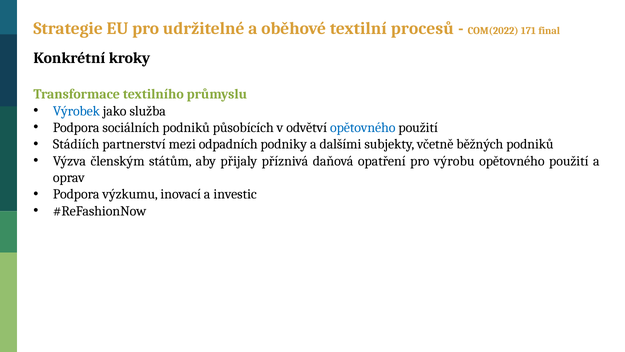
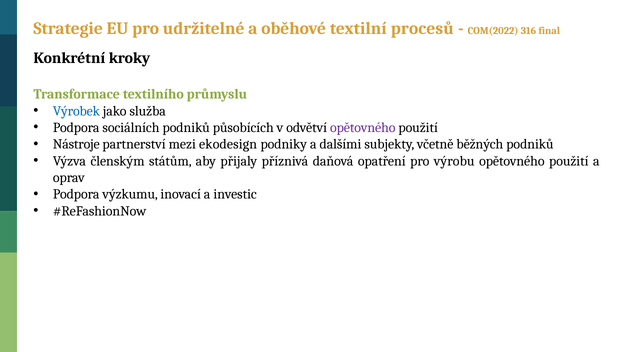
171: 171 -> 316 (528, 31)
opětovného colour: blue -> purple (363, 127)
Stádiích: Stádiích -> Nástroje (76, 144)
odpadních: odpadních -> ekodesign (228, 144)
